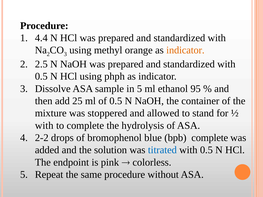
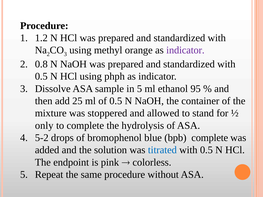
4.4: 4.4 -> 1.2 (41, 38)
indicator colour: orange -> purple (185, 50)
2.5: 2.5 -> 0.8 (41, 64)
with: with -> only (44, 126)
2-2: 2-2 -> 5-2 (42, 138)
